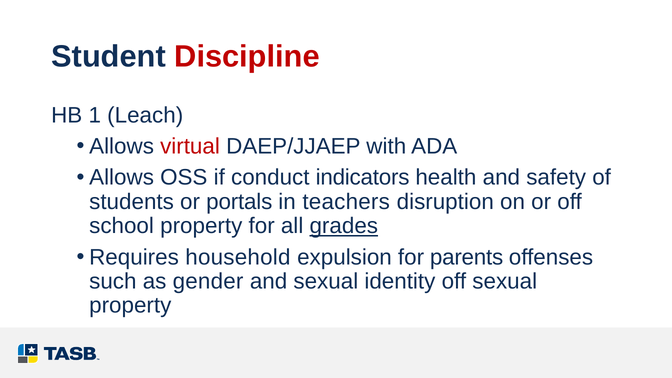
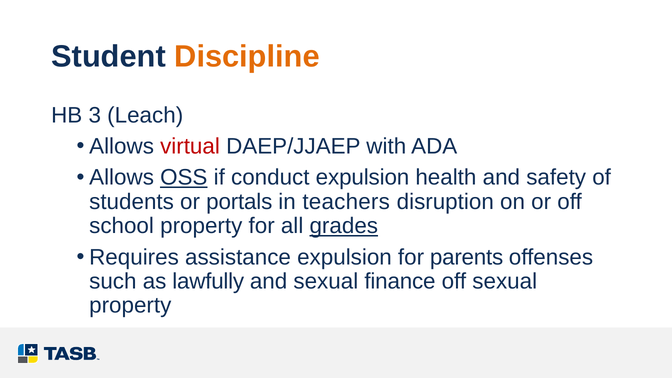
Discipline colour: red -> orange (247, 56)
1: 1 -> 3 (95, 115)
OSS underline: none -> present (184, 178)
conduct indicators: indicators -> expulsion (363, 178)
household: household -> assistance (238, 257)
gender: gender -> lawfully (208, 281)
identity: identity -> finance (400, 281)
